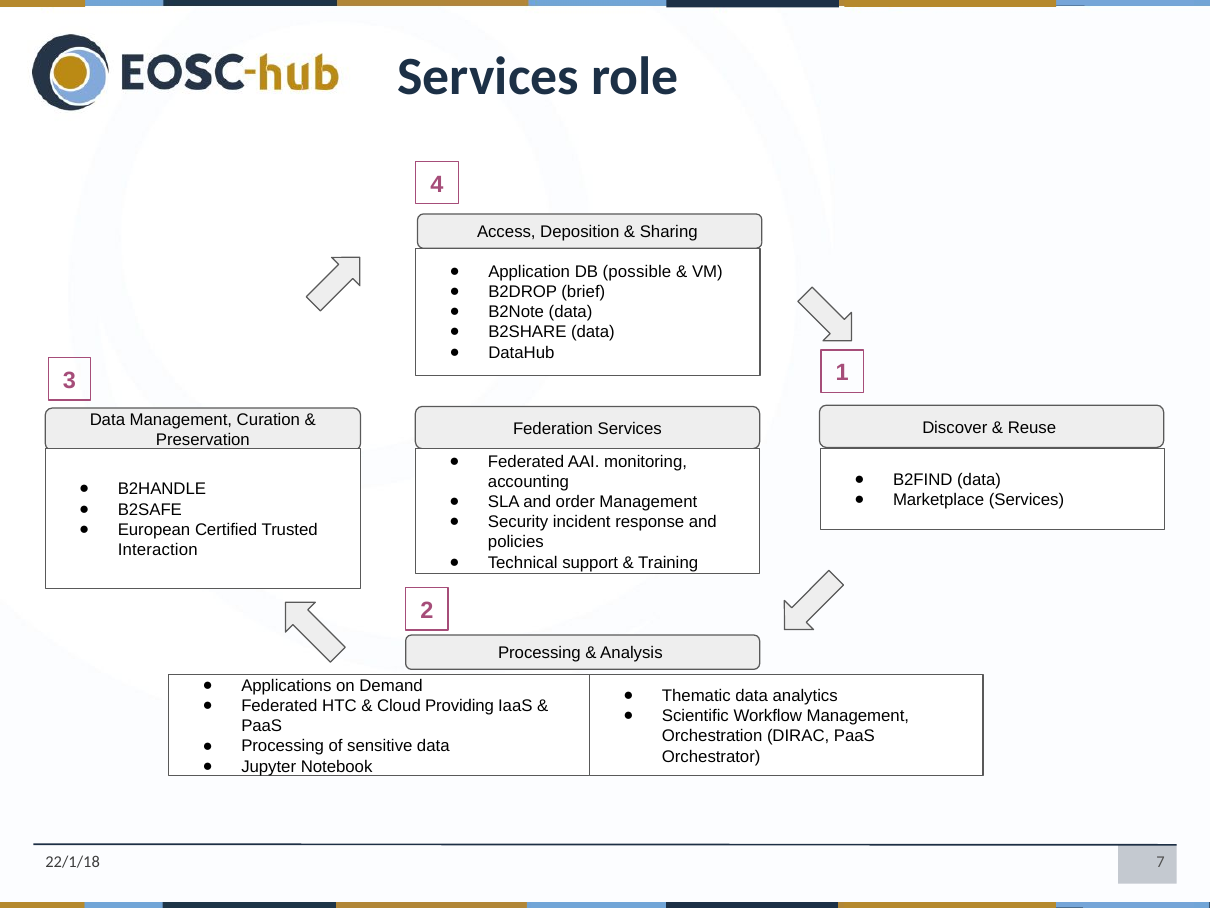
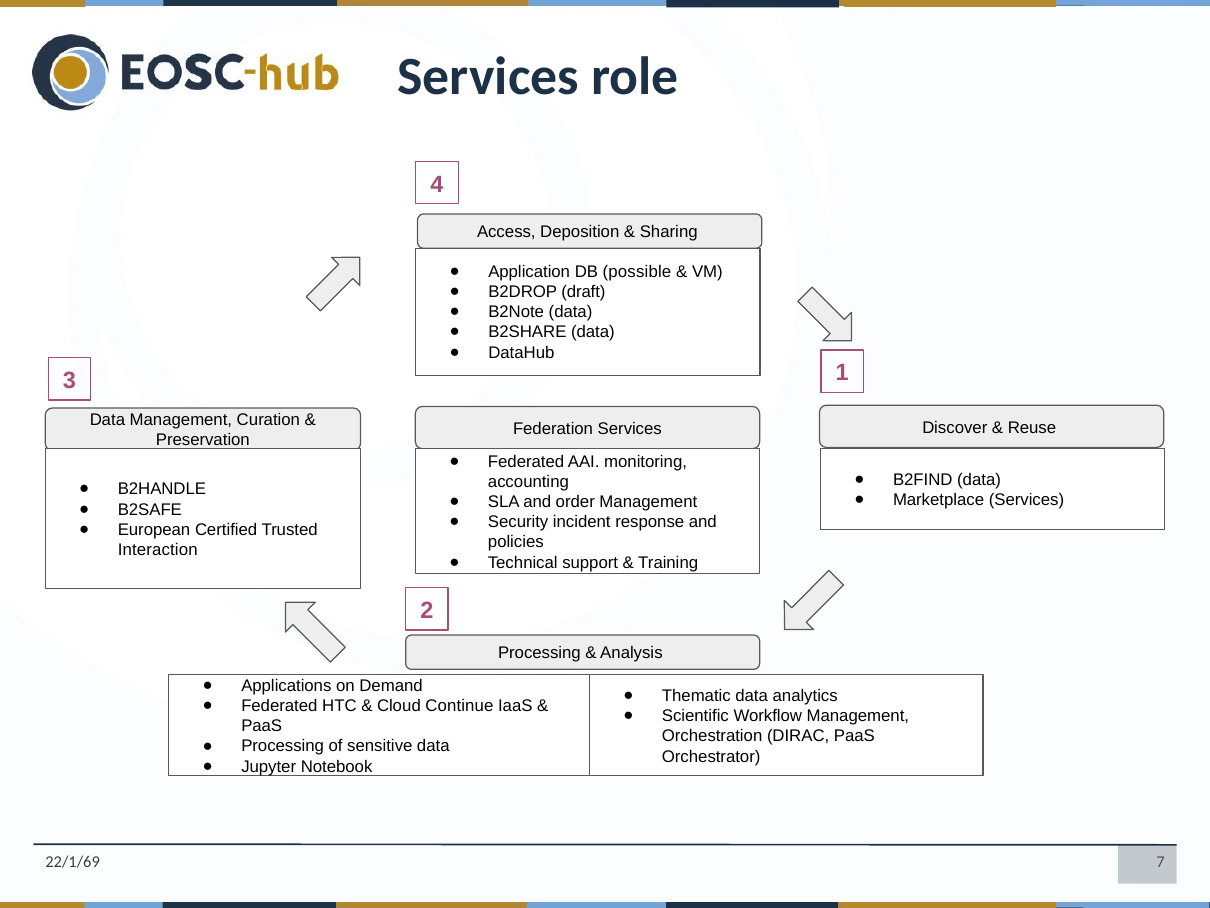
brief: brief -> draft (583, 292)
Providing: Providing -> Continue (459, 706)
22/1/18: 22/1/18 -> 22/1/69 (73, 862)
